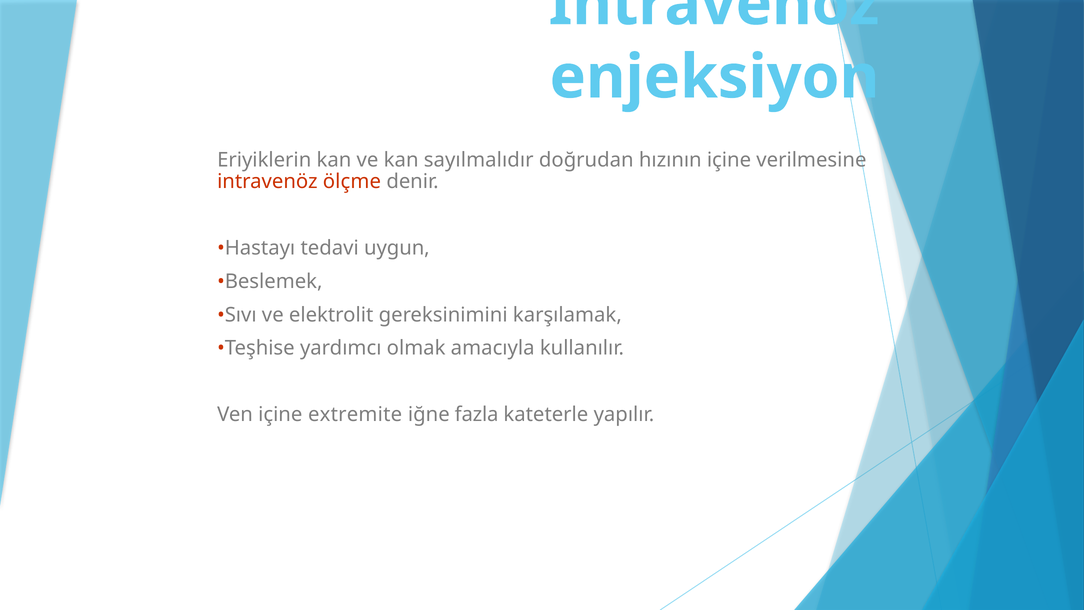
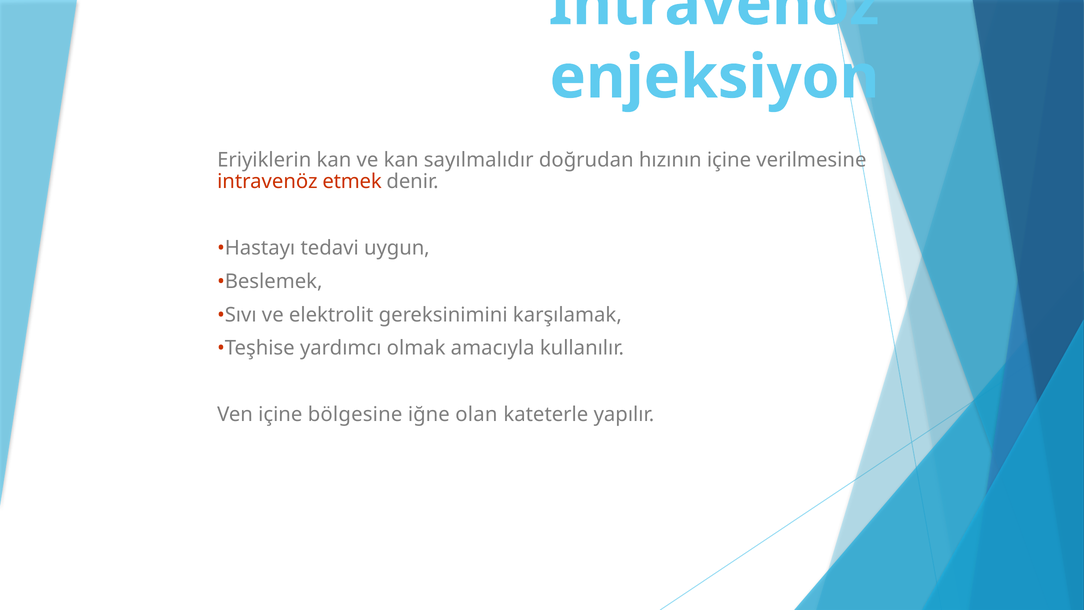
ölçme: ölçme -> etmek (352, 182)
extremite: extremite -> bölgesine (355, 414)
fazla: fazla -> olan (476, 414)
